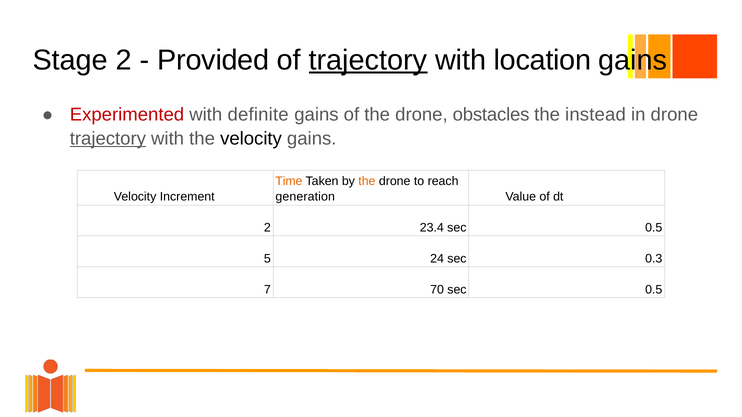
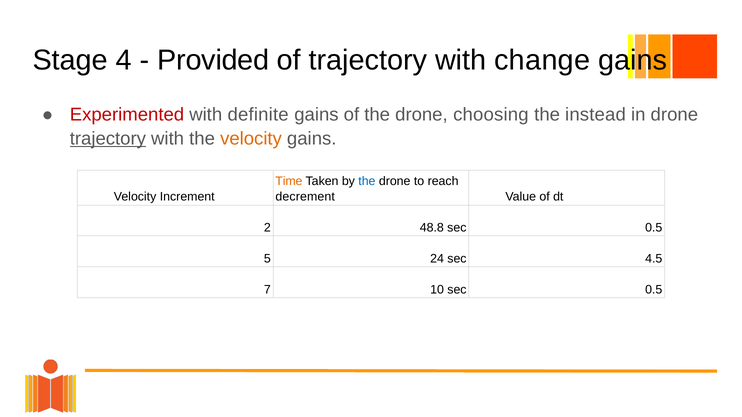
Stage 2: 2 -> 4 (124, 60)
trajectory underline: present -> none (368, 60)
location: location -> change (542, 60)
obstacles: obstacles -> choosing (491, 115)
velocity colour: black -> orange (251, 139)
the colour: orange -> blue (367, 181)
generation: generation -> decrement (305, 197)
23.4: 23.4 -> 48.8 (432, 228)
0.3: 0.3 -> 4.5 (654, 259)
70: 70 -> 10 (437, 290)
